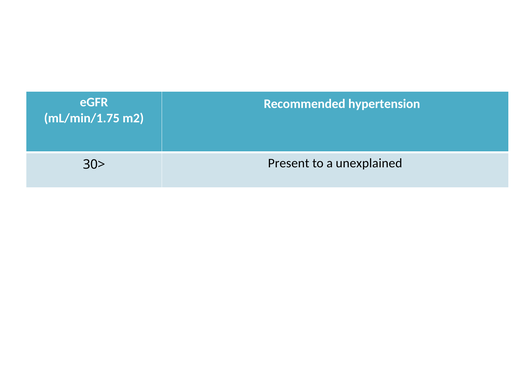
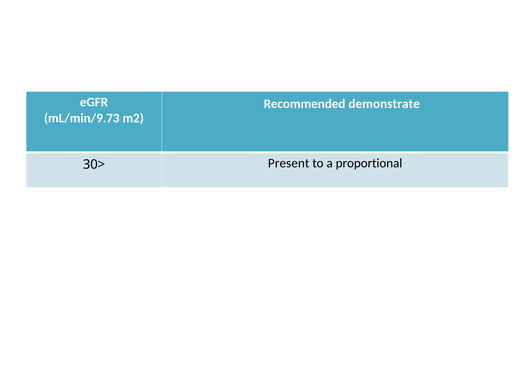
hypertension: hypertension -> demonstrate (384, 104)
mL/min/1.75: mL/min/1.75 -> mL/min/9.73 (82, 118)
unexplained: unexplained -> proportional (369, 163)
